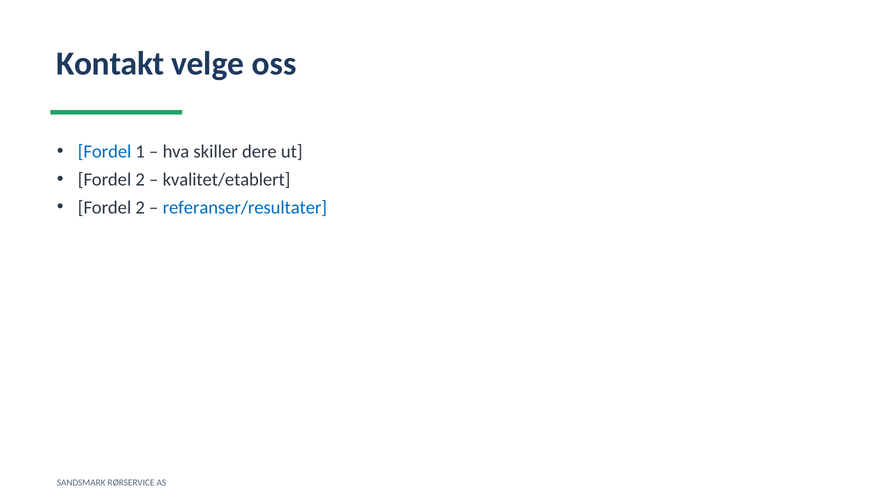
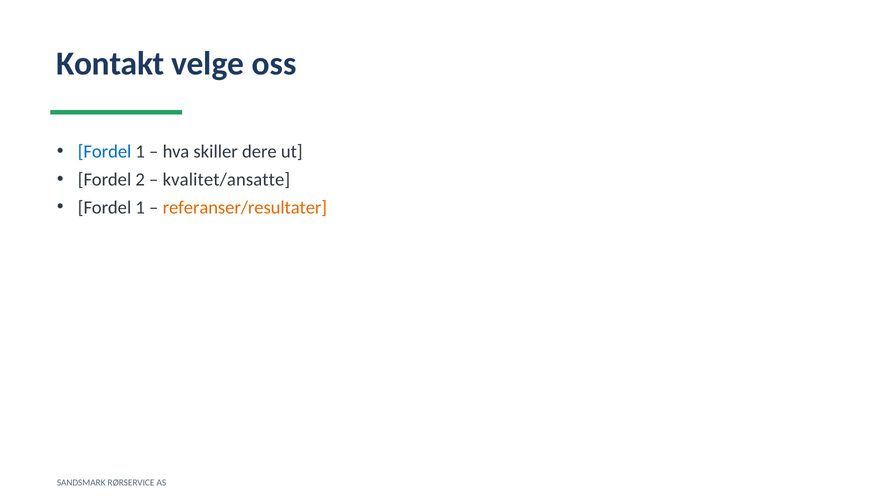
kvalitet/etablert: kvalitet/etablert -> kvalitet/ansatte (226, 179)
2: 2 -> 1 (140, 207)
referanser/resultater colour: blue -> orange (245, 207)
